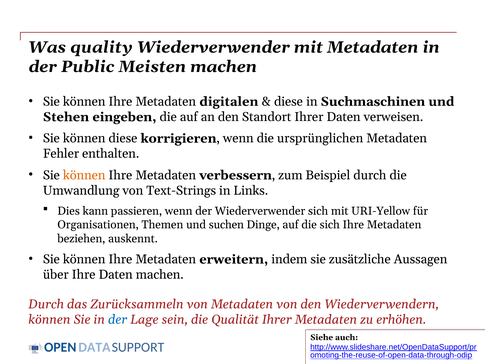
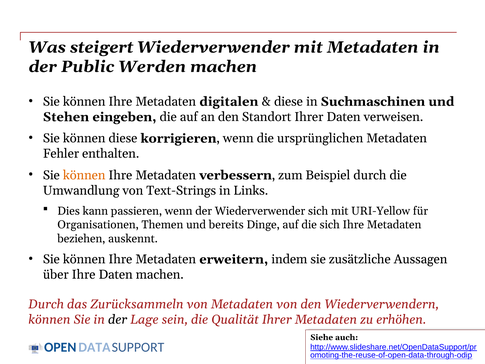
quality: quality -> steigert (102, 47)
Meisten: Meisten -> Werden (152, 67)
suchen: suchen -> bereits (226, 225)
der colour: blue -> black (118, 319)
